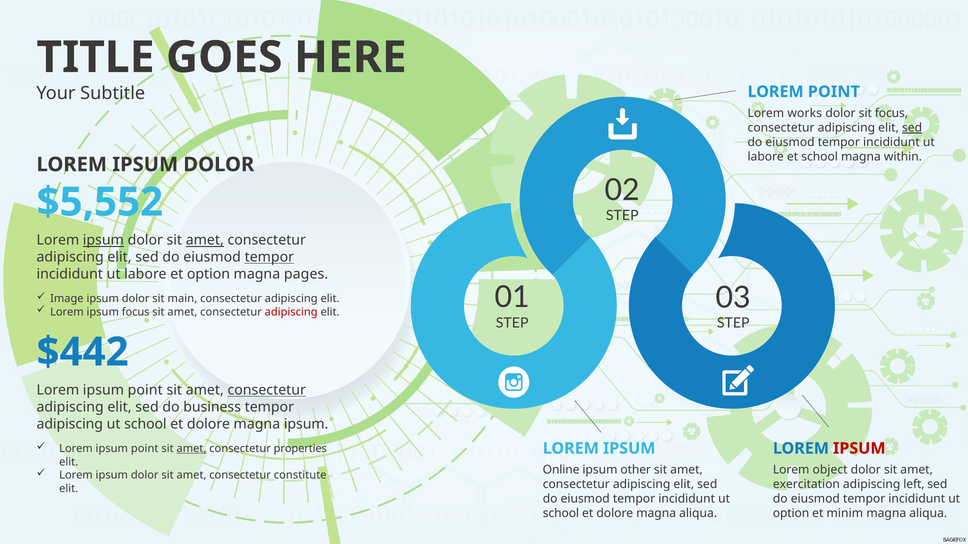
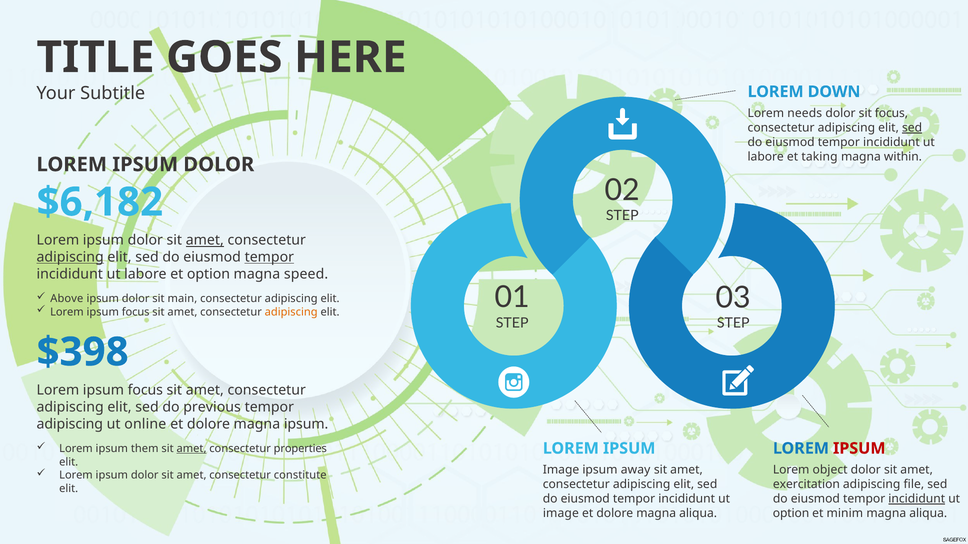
LOREM POINT: POINT -> DOWN (834, 92)
works: works -> needs (805, 113)
et school: school -> taking (820, 157)
$5,552: $5,552 -> $6,182 (100, 202)
ipsum underline: present -> none (103, 240)
adipiscing underline: none -> present (70, 257)
pages: pages -> speed (306, 274)
Image: Image -> Above (67, 299)
adipiscing colour: red -> orange (291, 312)
$442: $442 -> $398 (83, 352)
point: point -> focus (145, 391)
consectetur underline: present -> none (267, 391)
business: business -> previous (212, 407)
school: school -> online (145, 424)
point: point -> them (145, 449)
Online: Online -> Image (561, 470)
other: other -> away (636, 470)
left: left -> file (914, 485)
incididunt underline: none -> present (917, 499)
school: school -> image (561, 514)
